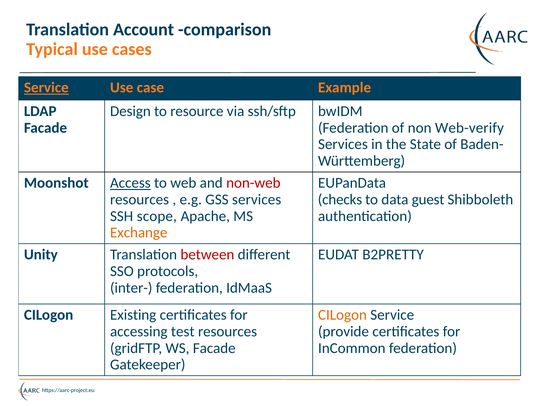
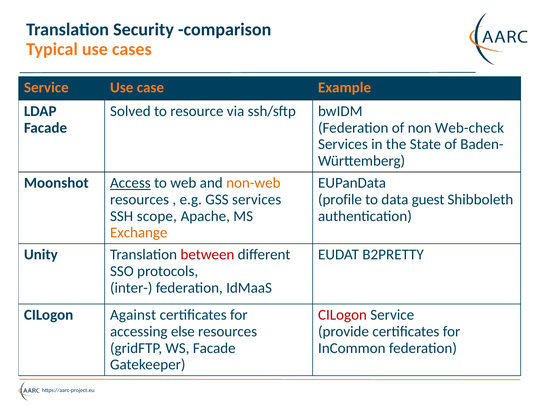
Account: Account -> Security (143, 30)
Service underline: present -> none (46, 88)
Design: Design -> Solved (130, 111)
Web-verify: Web-verify -> Web-check (469, 128)
non-web colour: red -> orange (253, 183)
checks: checks -> profile (340, 199)
Existing: Existing -> Against (133, 315)
CILogon colour: orange -> red (342, 315)
test: test -> else (183, 331)
